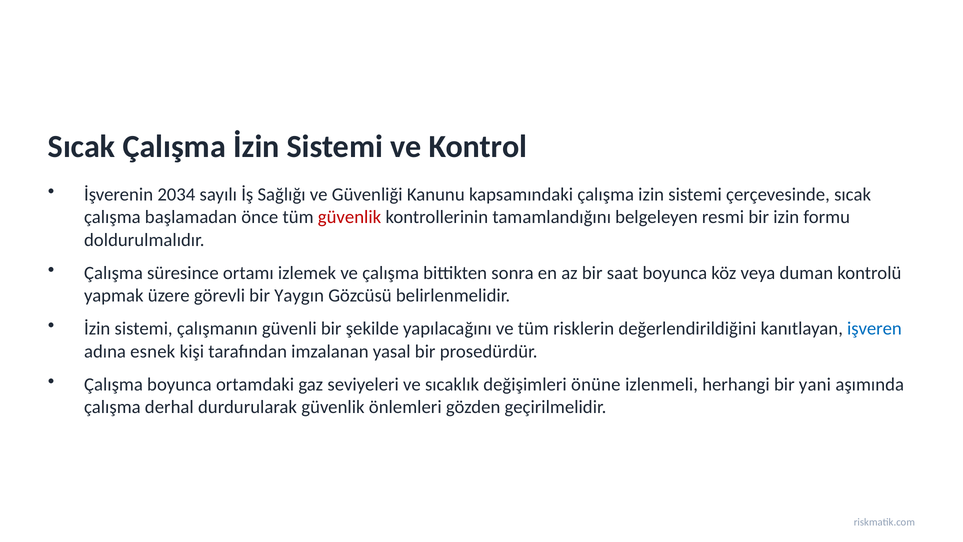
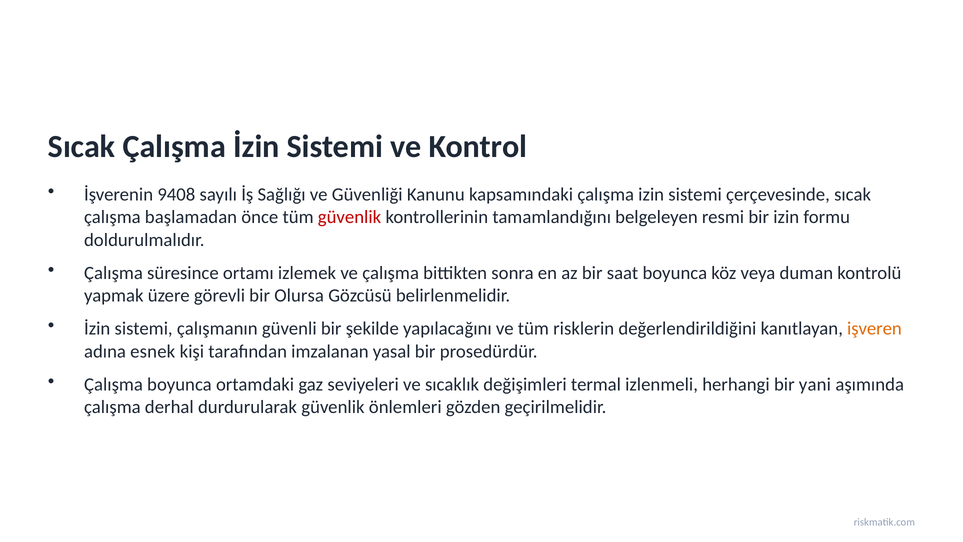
2034: 2034 -> 9408 (176, 195)
Yaygın: Yaygın -> Olursa (299, 295)
işveren colour: blue -> orange (874, 329)
önüne: önüne -> termal (596, 384)
